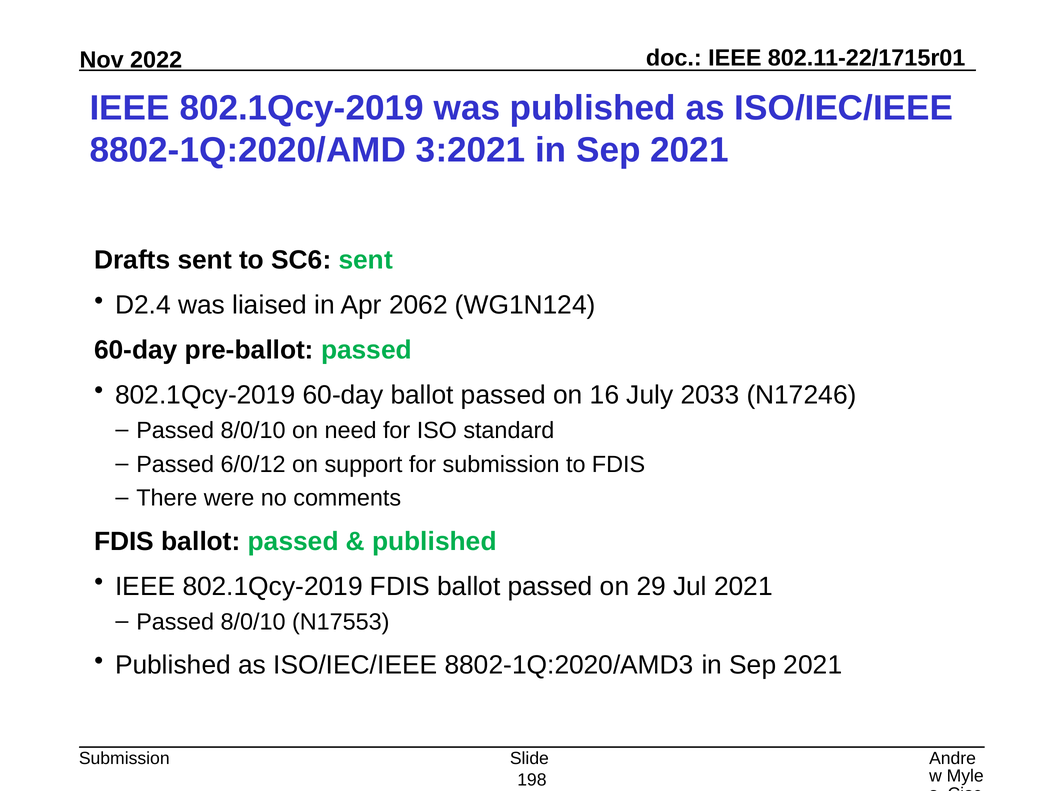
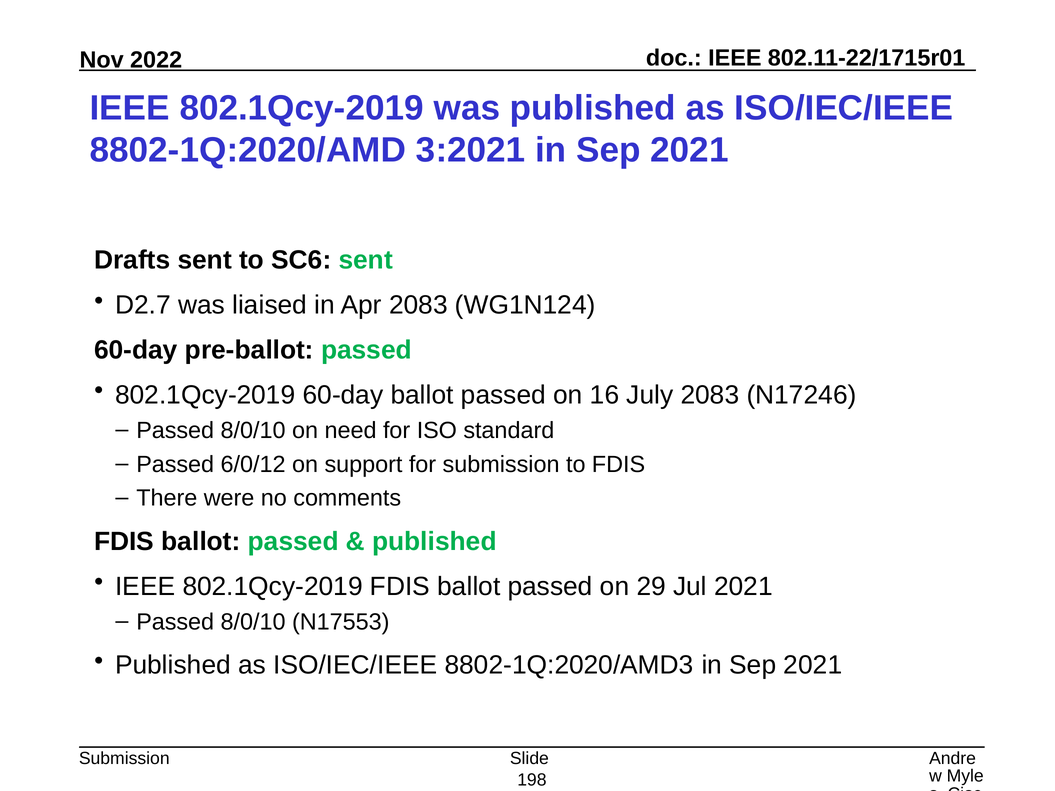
D2.4: D2.4 -> D2.7 (143, 305)
Apr 2062: 2062 -> 2083 (418, 305)
July 2033: 2033 -> 2083 (710, 395)
